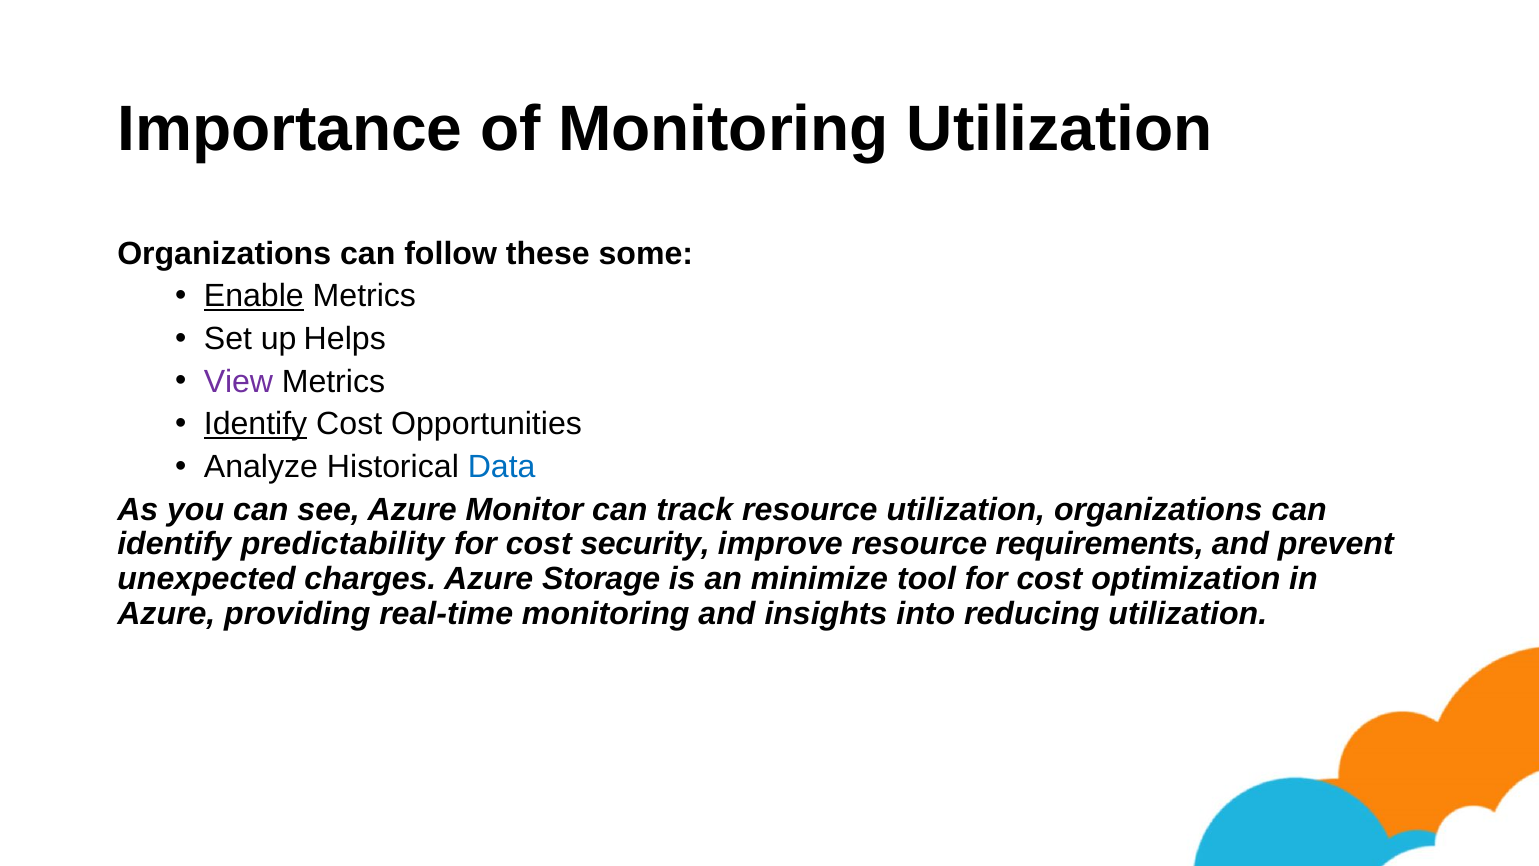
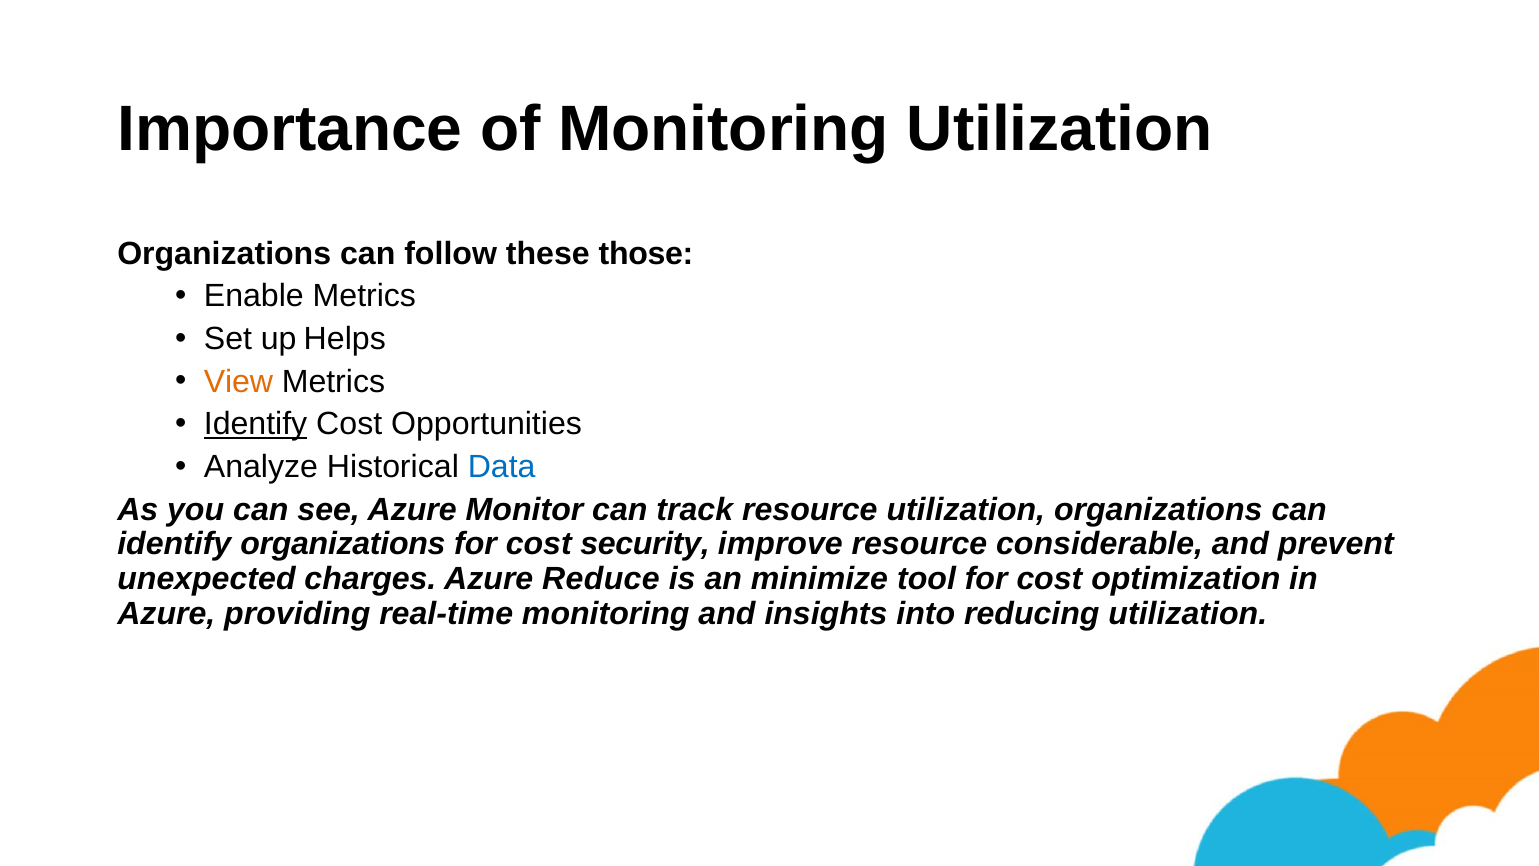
some: some -> those (646, 253)
Enable underline: present -> none (254, 296)
View colour: purple -> orange (238, 381)
identify predictability: predictability -> organizations (343, 544)
requirements: requirements -> considerable (1100, 544)
Storage: Storage -> Reduce (601, 579)
